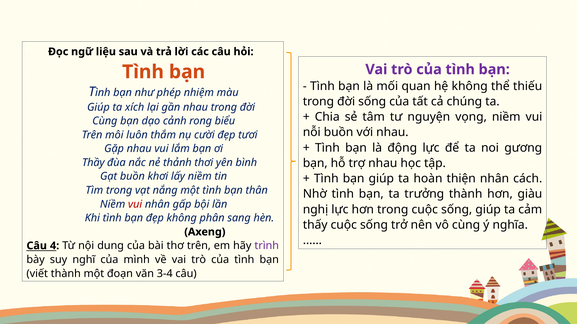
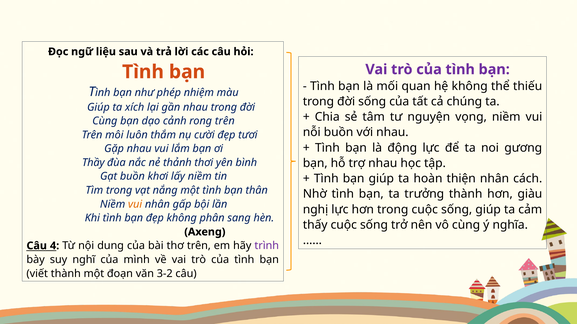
rong biểu: biểu -> trên (225, 121)
vui colour: red -> orange (135, 204)
3-4: 3-4 -> 3-2 (165, 274)
